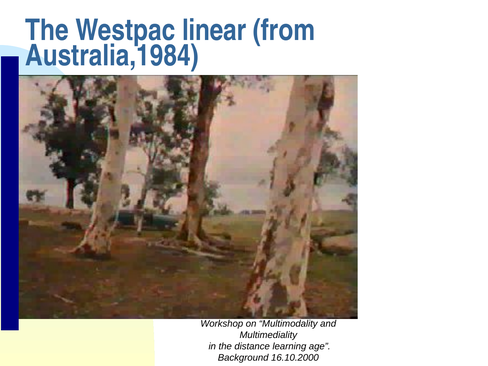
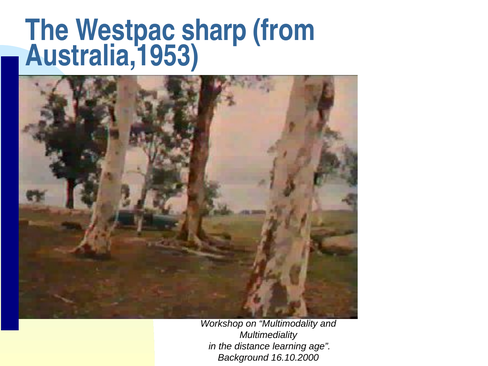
linear: linear -> sharp (214, 30)
Australia,1984: Australia,1984 -> Australia,1953 (112, 56)
